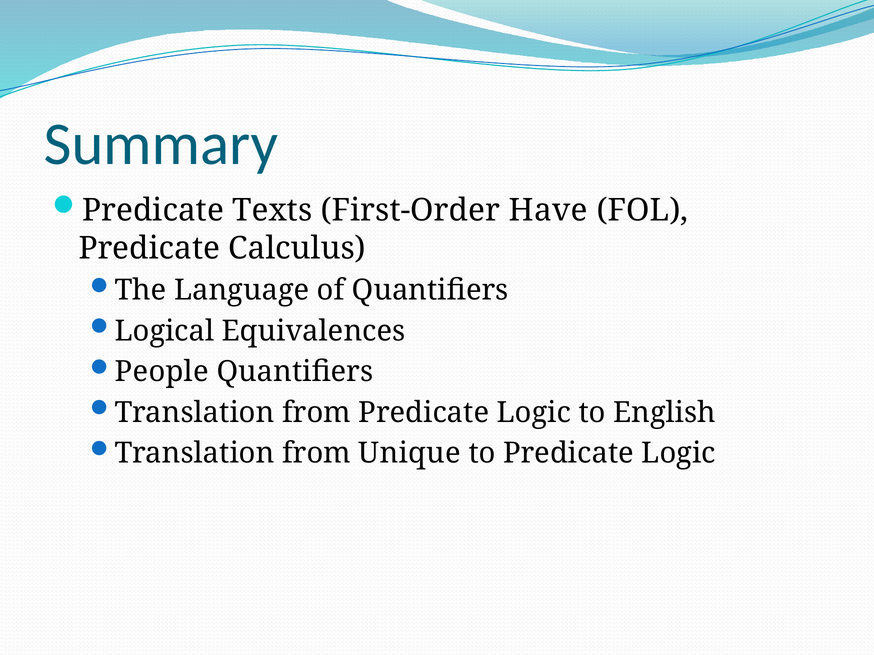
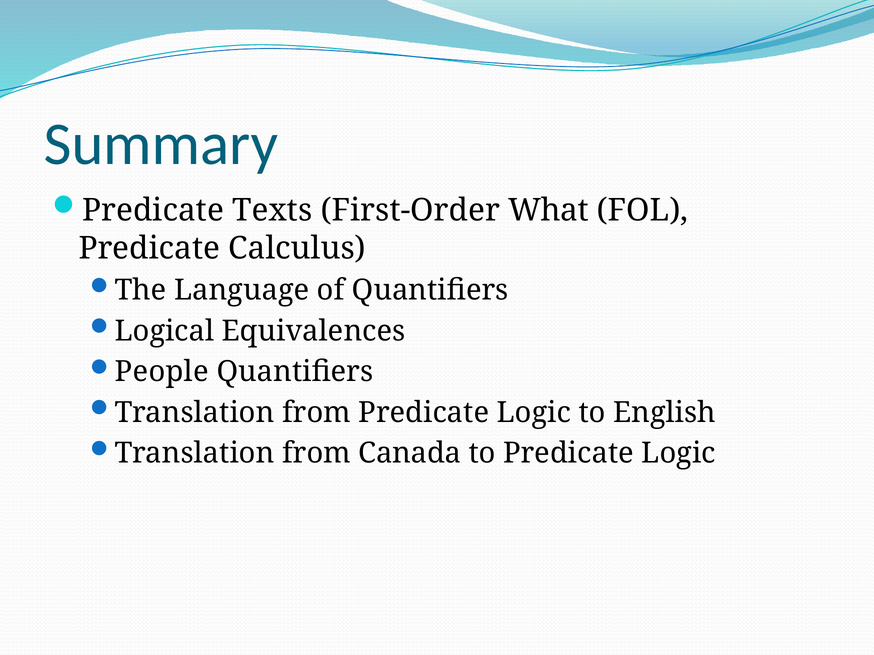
Have: Have -> What (549, 210)
Unique: Unique -> Canada (410, 454)
